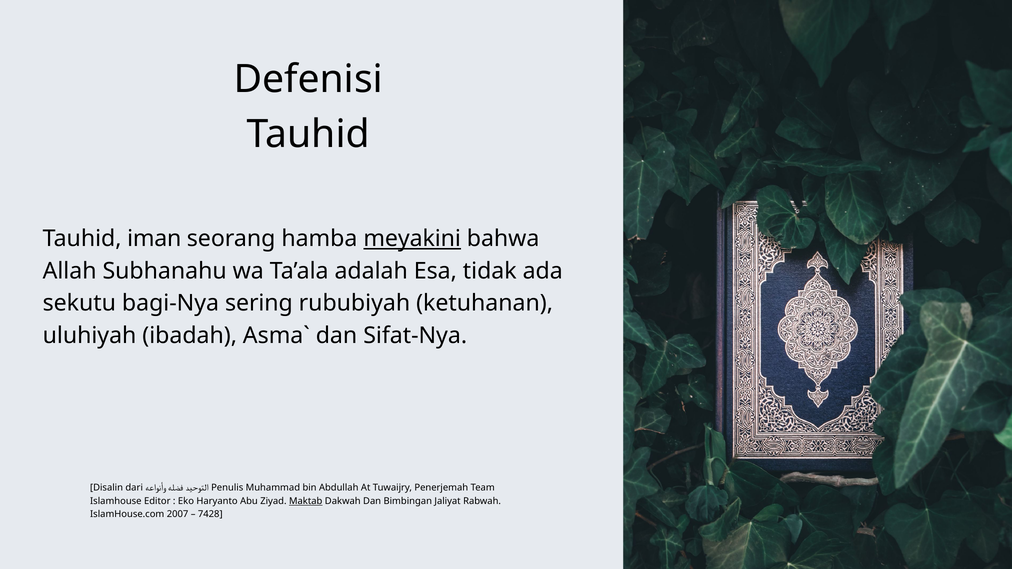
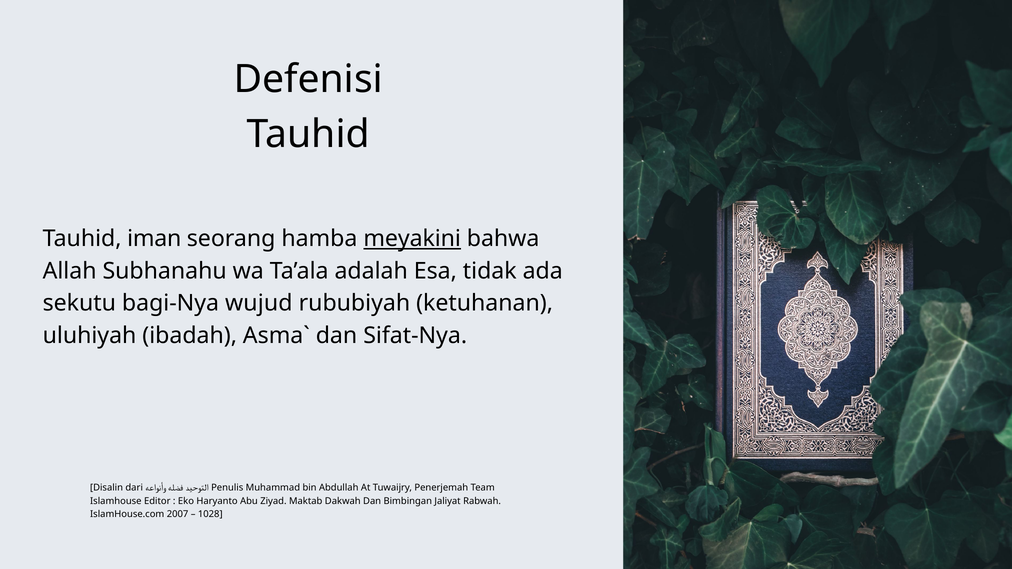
sering: sering -> wujud (259, 303)
Maktab underline: present -> none (306, 501)
7428: 7428 -> 1028 (210, 514)
